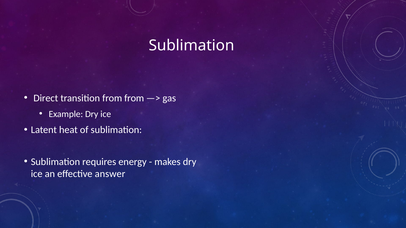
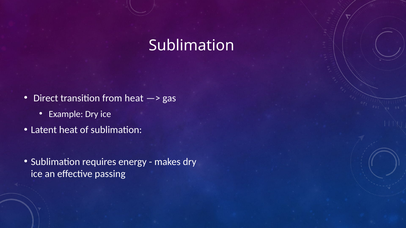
from from: from -> heat (134, 98)
answer: answer -> passing (110, 174)
